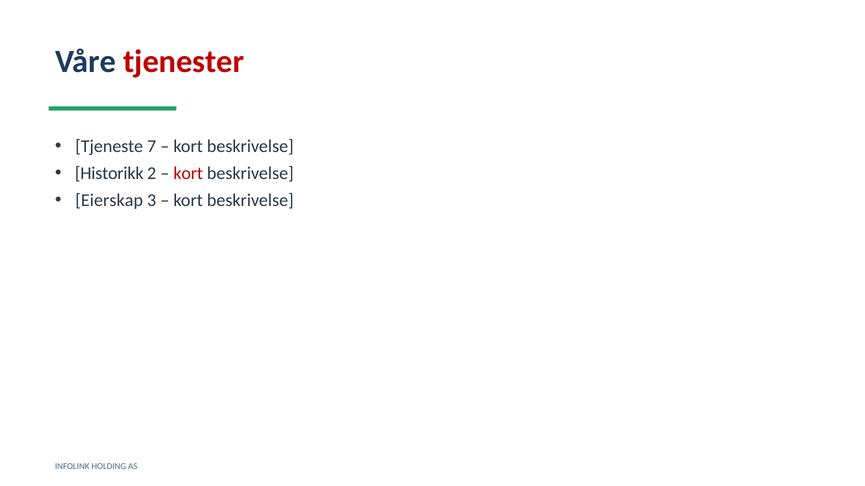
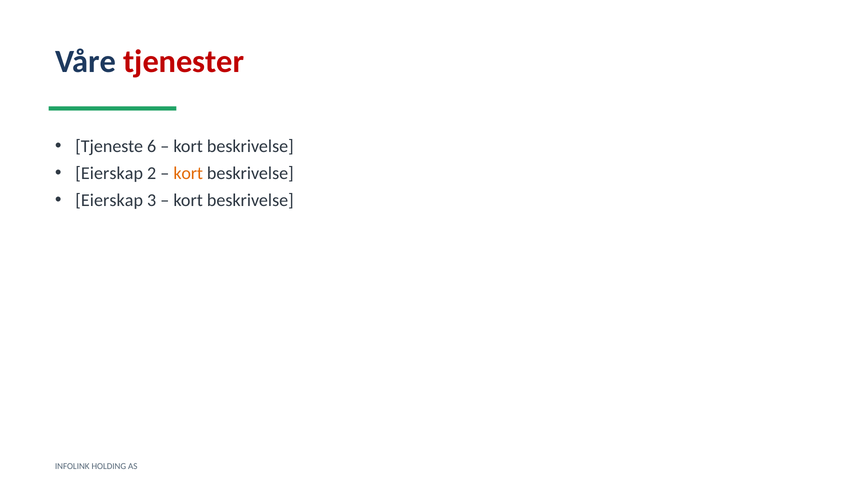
7: 7 -> 6 (152, 147)
Historikk: Historikk -> Eierskap (109, 174)
kort colour: red -> orange (188, 174)
